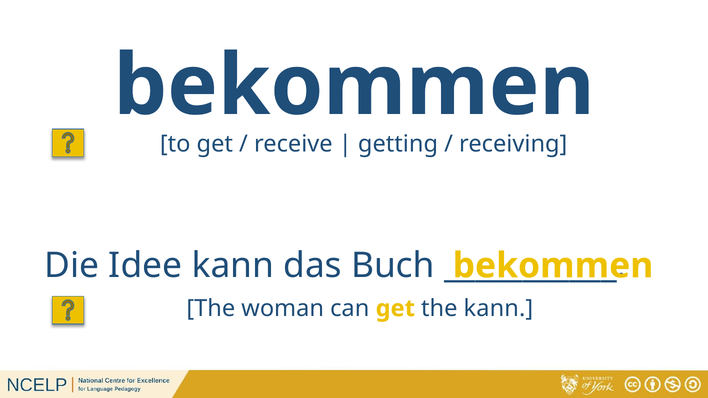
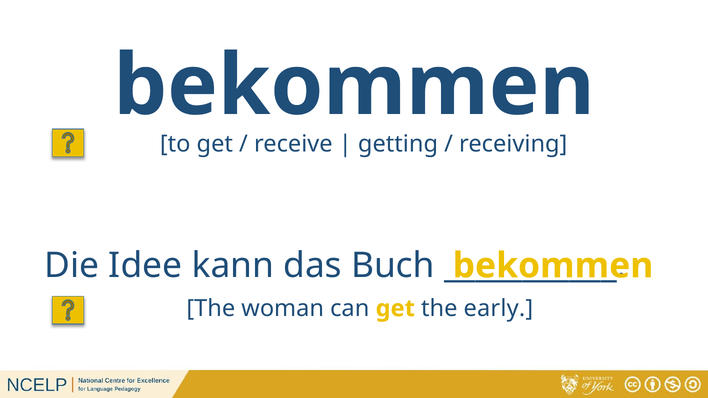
the kann: kann -> early (498, 309)
